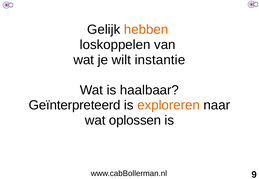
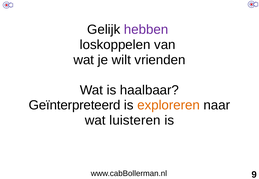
hebben colour: orange -> purple (146, 30)
instantie: instantie -> vrienden (160, 60)
oplossen: oplossen -> luisteren (135, 120)
